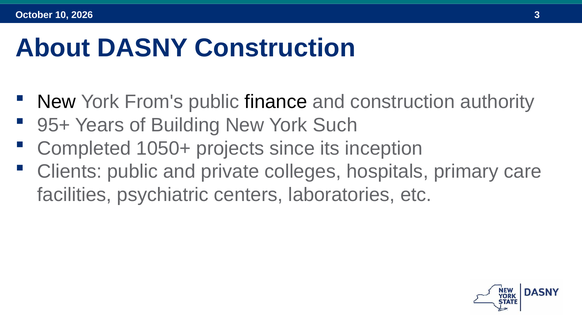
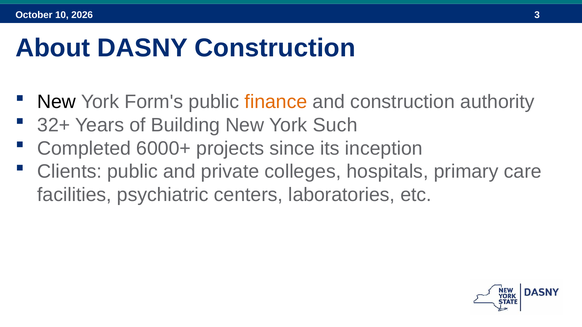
From's: From's -> Form's (154, 102)
finance colour: black -> orange (276, 102)
95+: 95+ -> 32+ (54, 125)
1050+: 1050+ -> 6000+ (164, 148)
